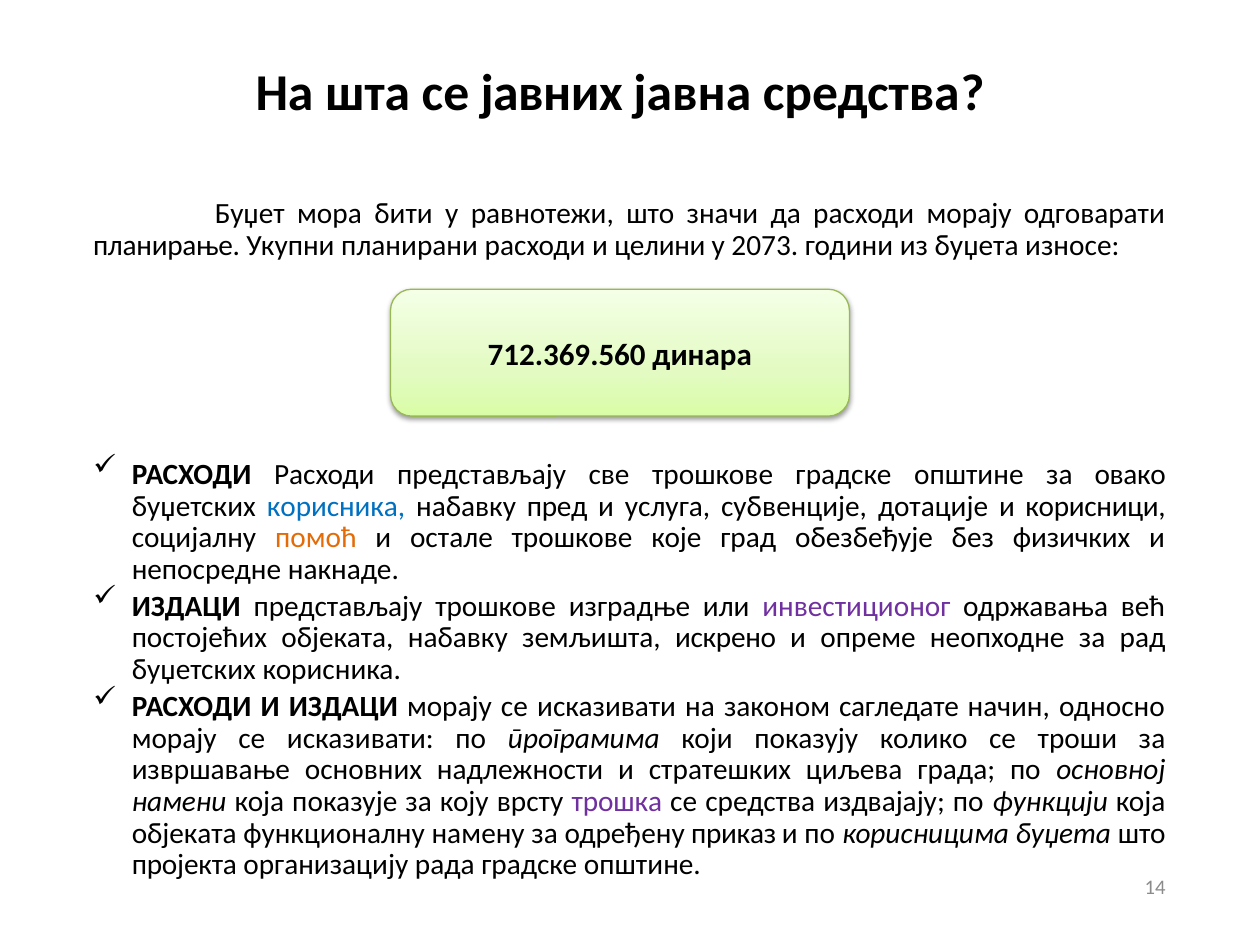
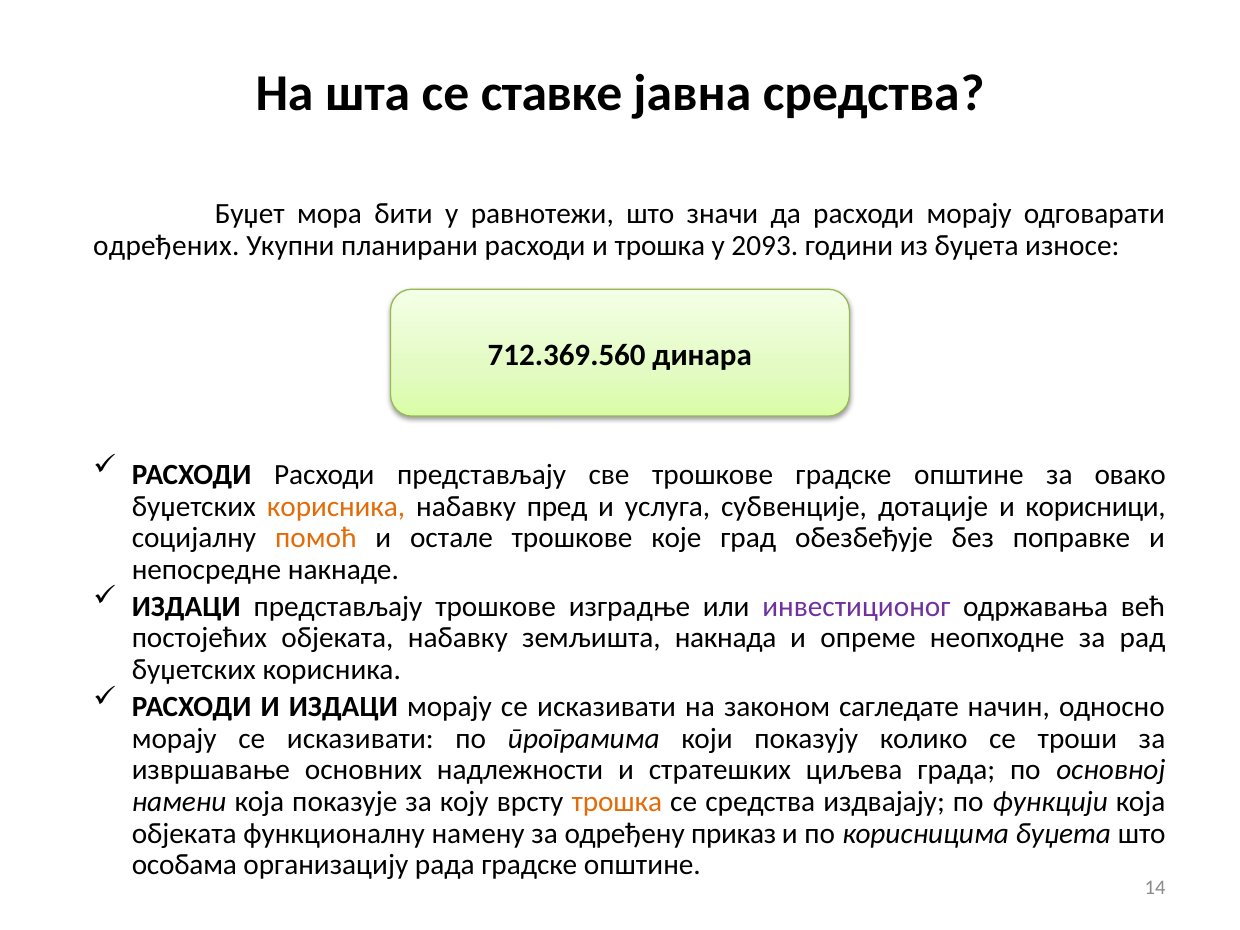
јавних: јавних -> ставке (552, 94)
планирање: планирање -> одређених (166, 246)
и целини: целини -> трошка (660, 246)
2073: 2073 -> 2093 (765, 246)
корисника colour: blue -> orange (336, 506)
физичких: физичких -> поправке (1072, 538)
искрено: искрено -> накнада (726, 638)
трошка colour: purple -> orange (617, 802)
пројекта: пројекта -> особама (184, 865)
